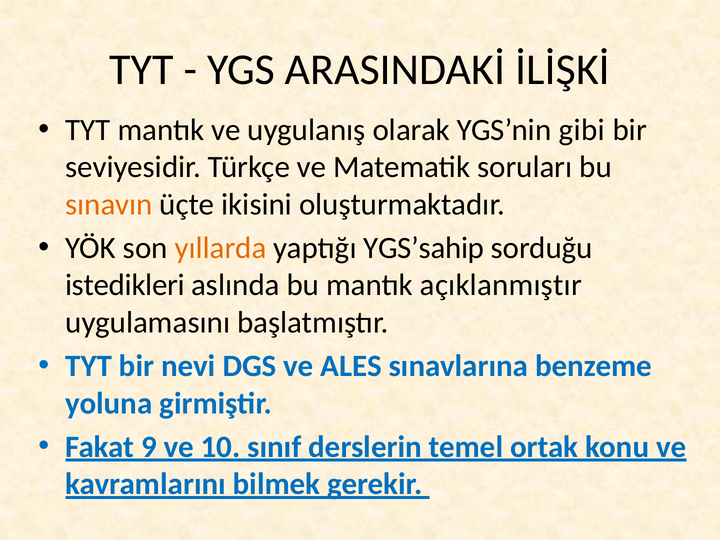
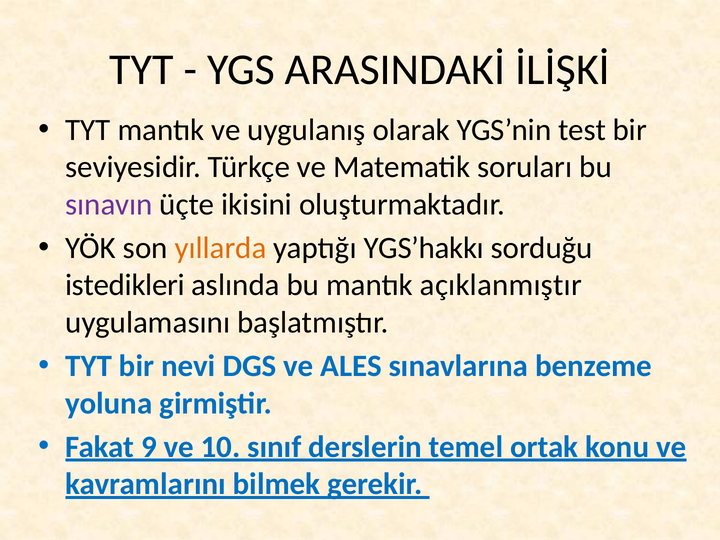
gibi: gibi -> test (582, 130)
sınavın colour: orange -> purple (109, 204)
YGS’sahip: YGS’sahip -> YGS’hakkı (424, 248)
